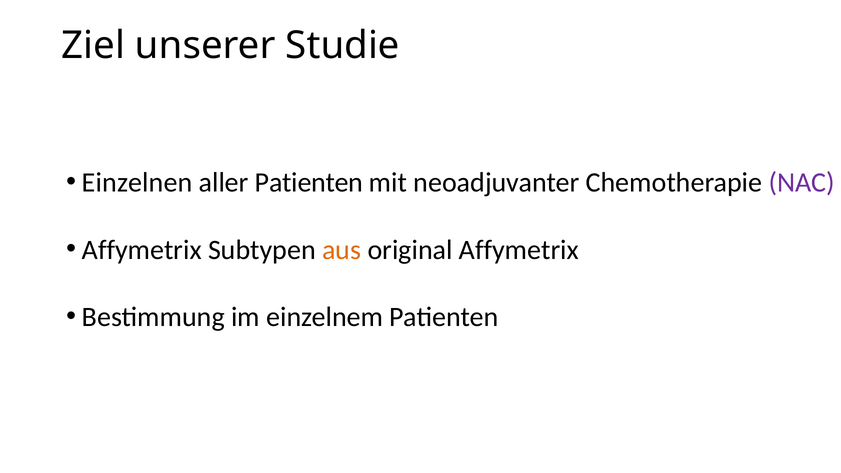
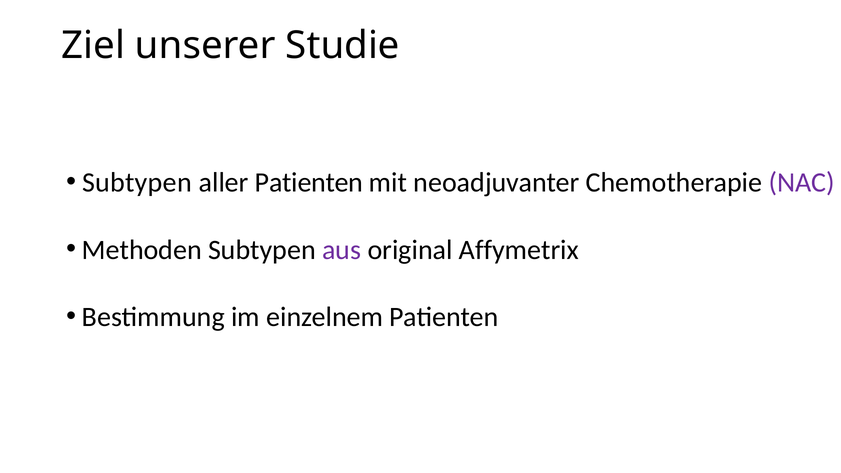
Einzelnen: Einzelnen -> Subtypen (137, 183)
Affymetrix: Affymetrix -> Methoden (142, 250)
aus colour: orange -> purple (342, 250)
